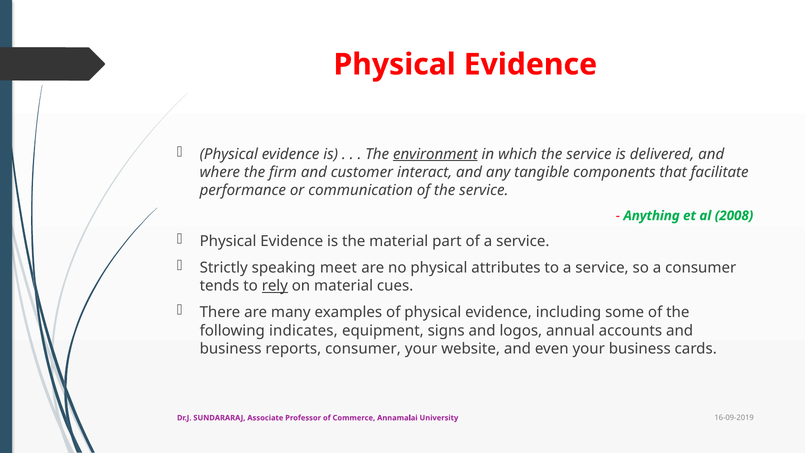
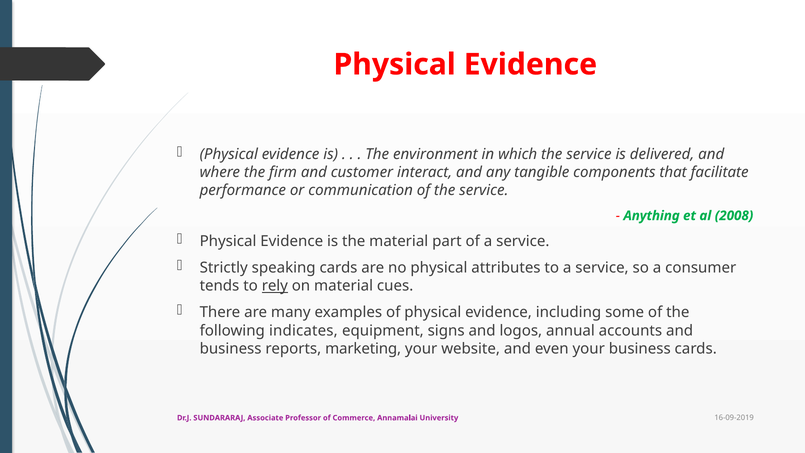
environment underline: present -> none (435, 154)
speaking meet: meet -> cards (339, 268)
reports consumer: consumer -> marketing (363, 349)
